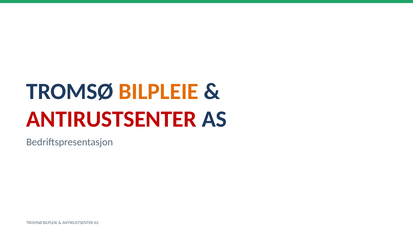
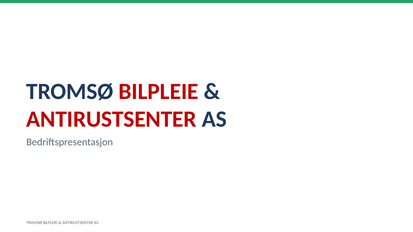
BILPLEIE colour: orange -> red (159, 92)
